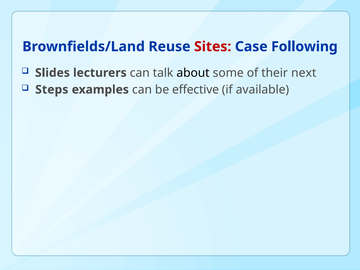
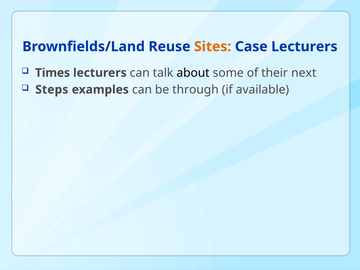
Sites colour: red -> orange (213, 47)
Case Following: Following -> Lecturers (304, 47)
Slides: Slides -> Times (53, 73)
effective: effective -> through (195, 90)
